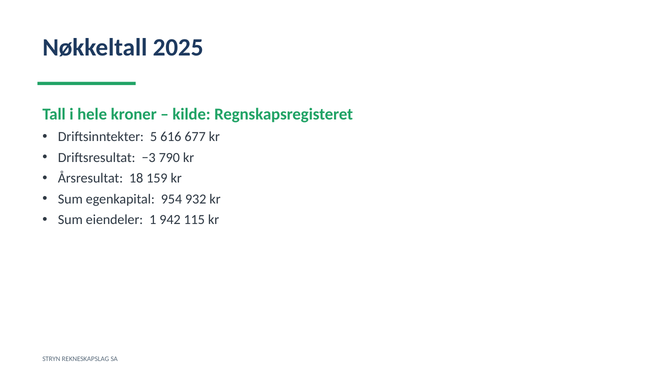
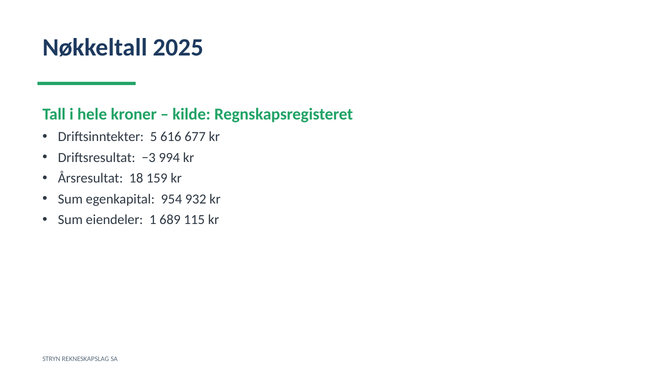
790: 790 -> 994 (169, 158)
942: 942 -> 689 (170, 220)
